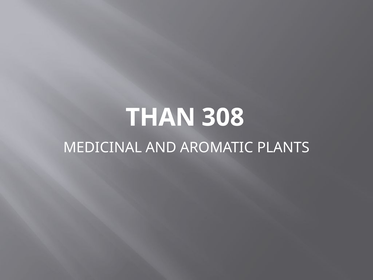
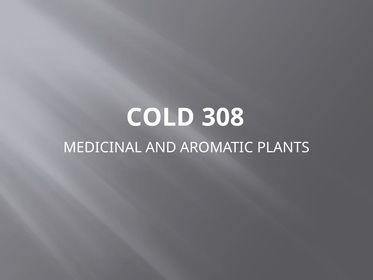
THAN: THAN -> COLD (160, 117)
